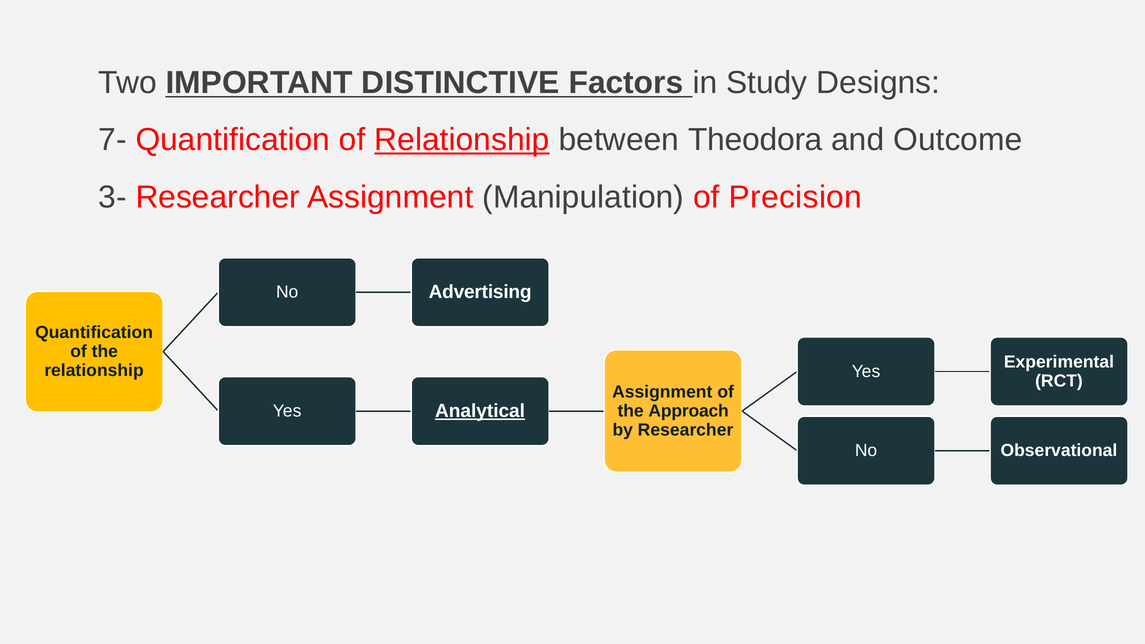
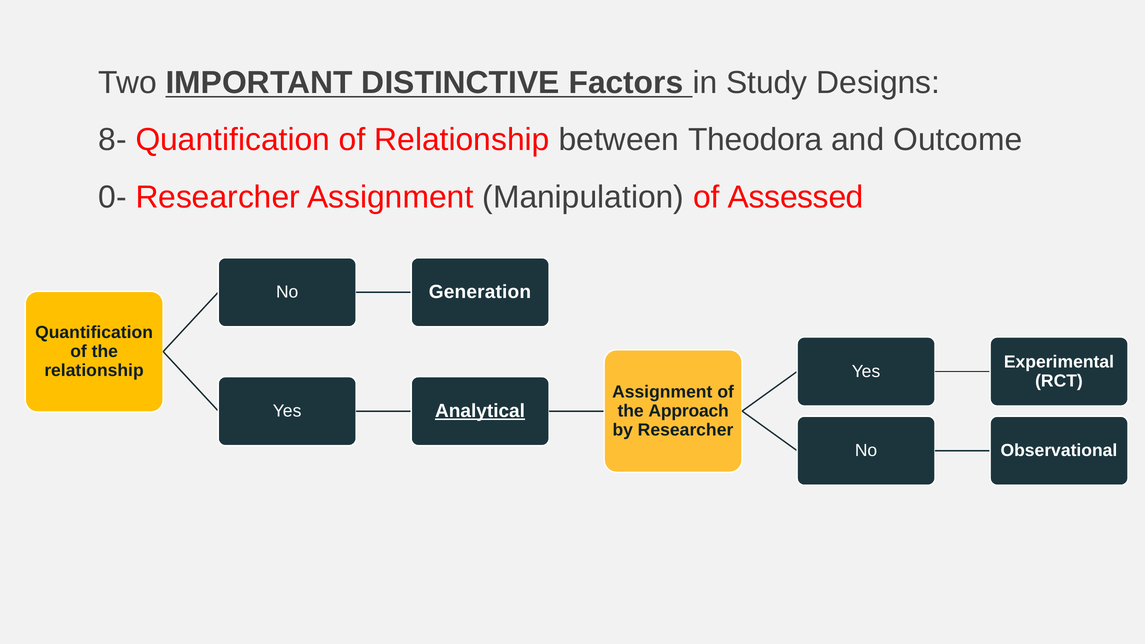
7-: 7- -> 8- (113, 140)
Relationship underline: present -> none (462, 140)
3-: 3- -> 0- (113, 197)
Precision: Precision -> Assessed (796, 197)
Advertising: Advertising -> Generation (480, 292)
